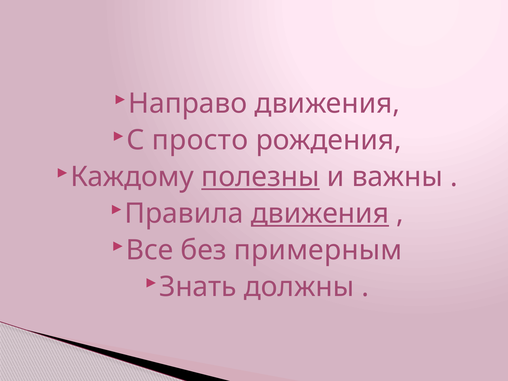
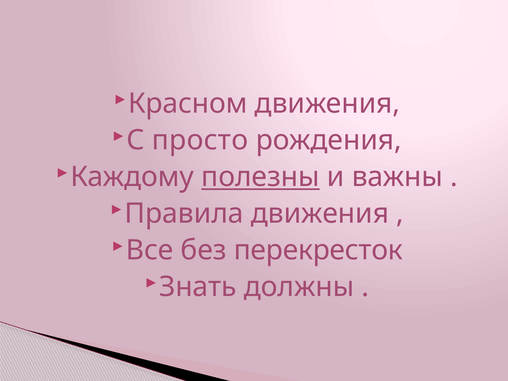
Направо: Направо -> Красном (188, 104)
движения underline: present -> none (320, 214)
примерным: примерным -> перекресток (318, 250)
